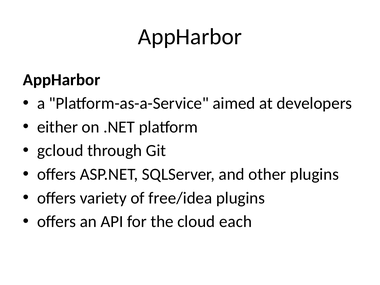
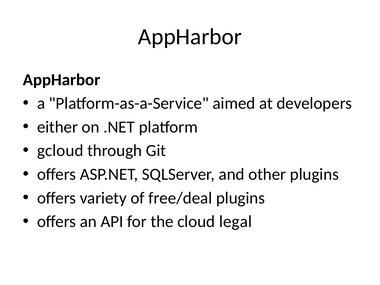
free/idea: free/idea -> free/deal (180, 198)
each: each -> legal (236, 222)
